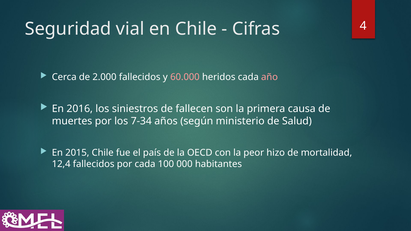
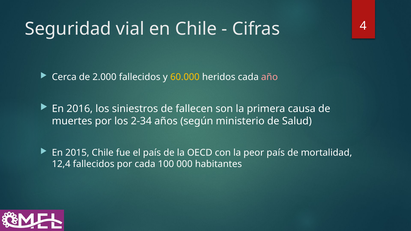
60.000 colour: pink -> yellow (185, 77)
7-34: 7-34 -> 2-34 (141, 121)
peor hizo: hizo -> país (276, 153)
